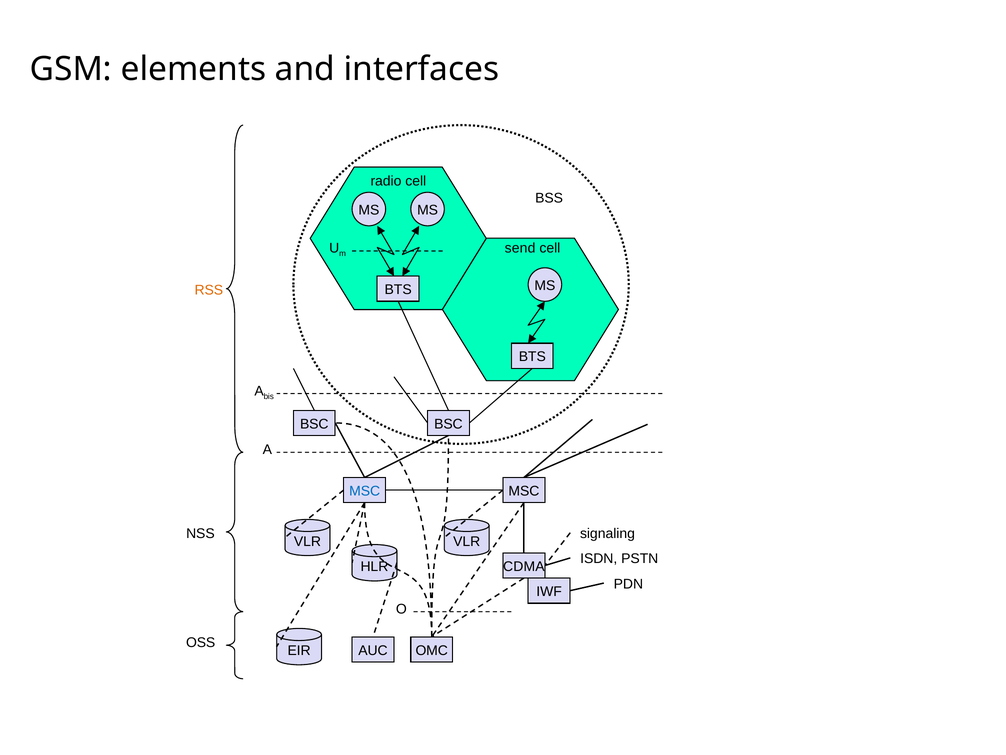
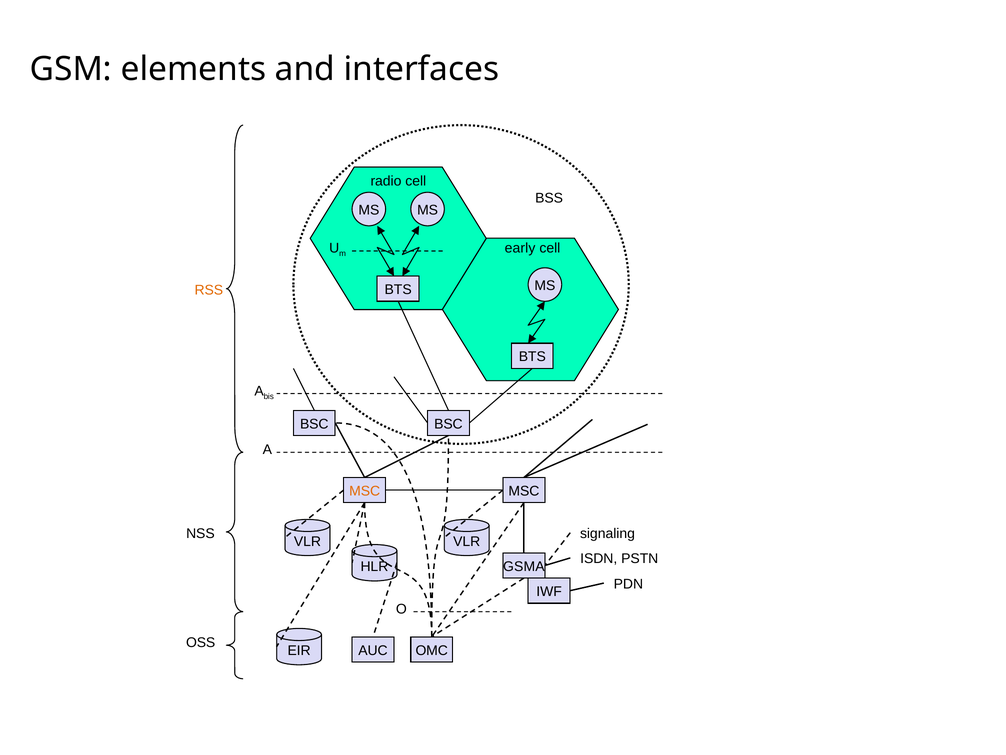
send: send -> early (520, 248)
MSC colour: blue -> orange (365, 491)
CDMA: CDMA -> GSMA (524, 566)
